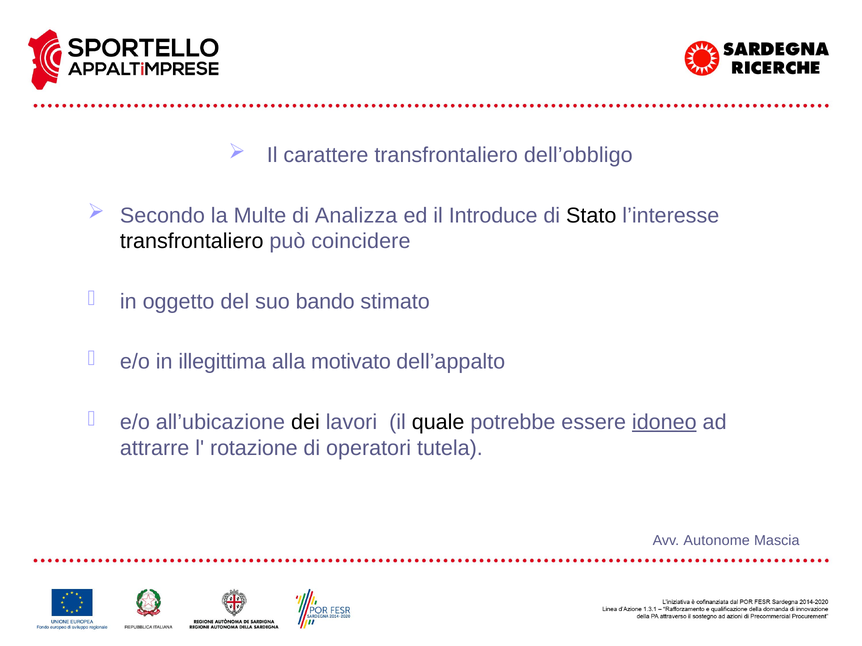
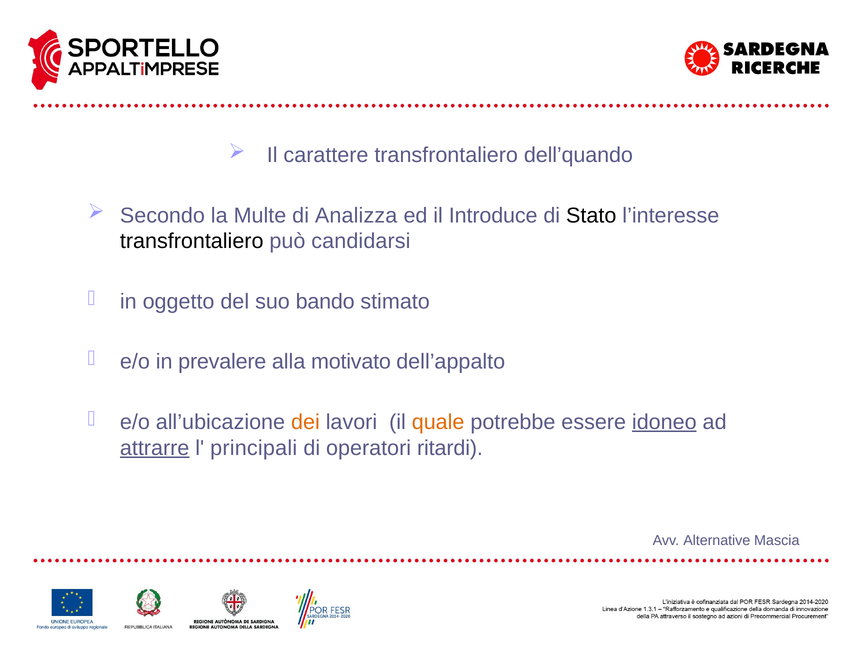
dell’obbligo: dell’obbligo -> dell’quando (578, 155)
coincidere: coincidere -> candidarsi (361, 241)
illegittima: illegittima -> prevalere (222, 362)
dei colour: black -> orange (305, 422)
quale colour: black -> orange (438, 422)
attrarre underline: none -> present (155, 448)
rotazione: rotazione -> principali (254, 448)
tutela: tutela -> ritardi (450, 448)
Autonome: Autonome -> Alternative (717, 541)
